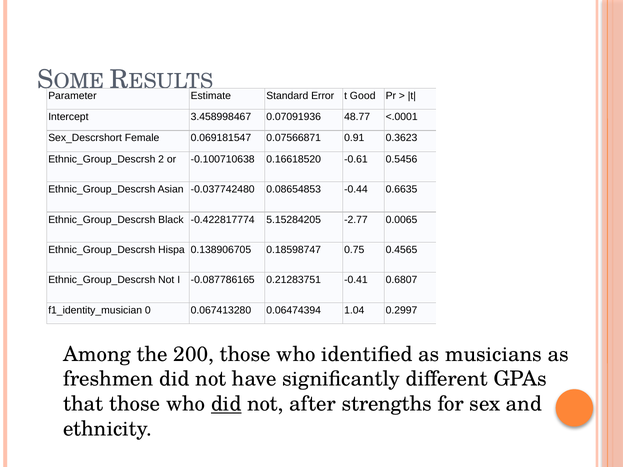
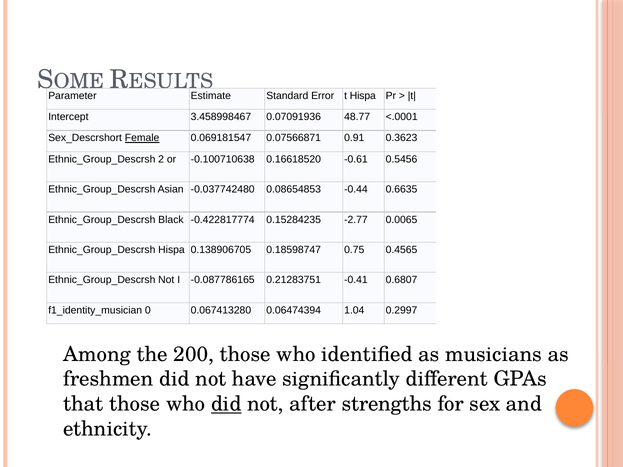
t Good: Good -> Hispa (363, 96)
Female underline: none -> present (142, 138)
5.15284205: 5.15284205 -> 0.15284235 (294, 220)
